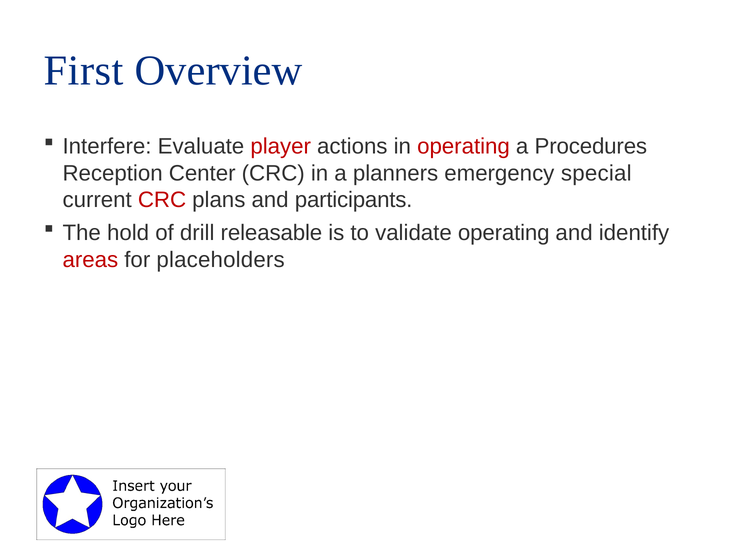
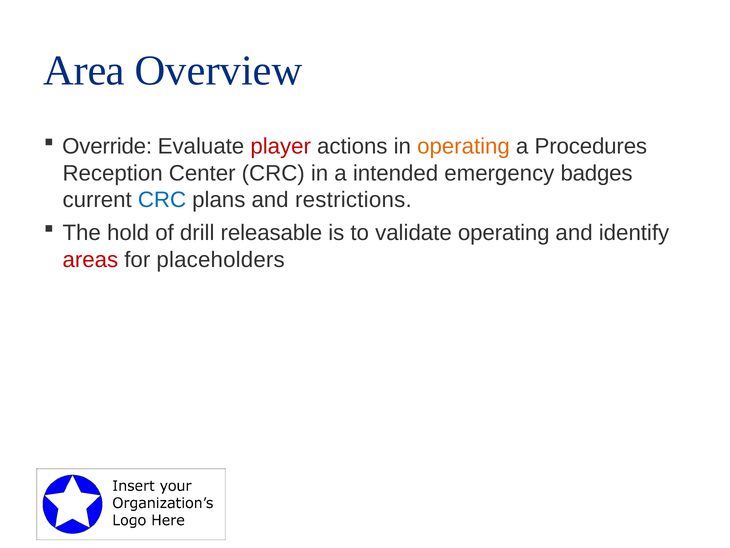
First: First -> Area (84, 71)
Interfere: Interfere -> Override (107, 146)
operating colour: red -> orange (463, 146)
planners: planners -> intended (396, 173)
special: special -> badges (597, 173)
CRC colour: red -> blue (162, 200)
participants: participants -> restrictions (353, 200)
